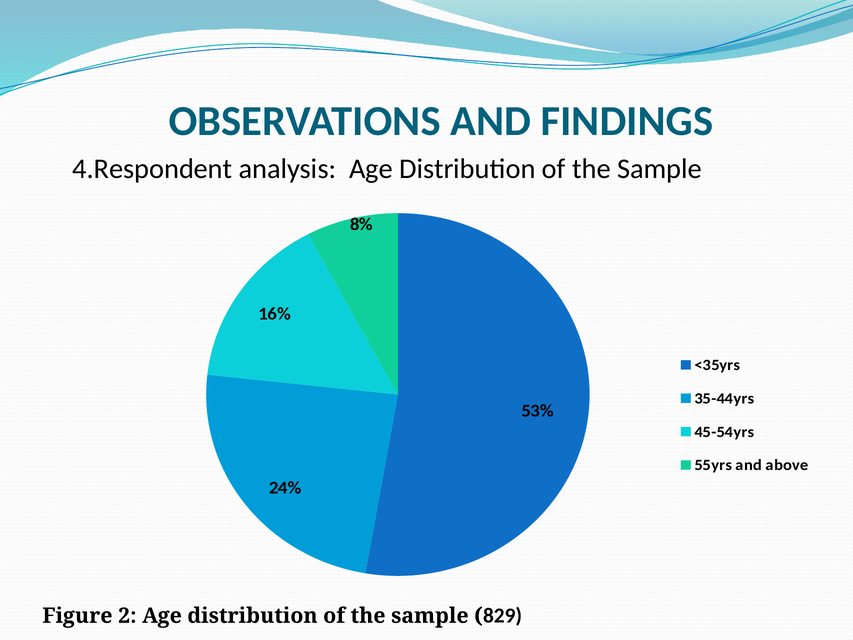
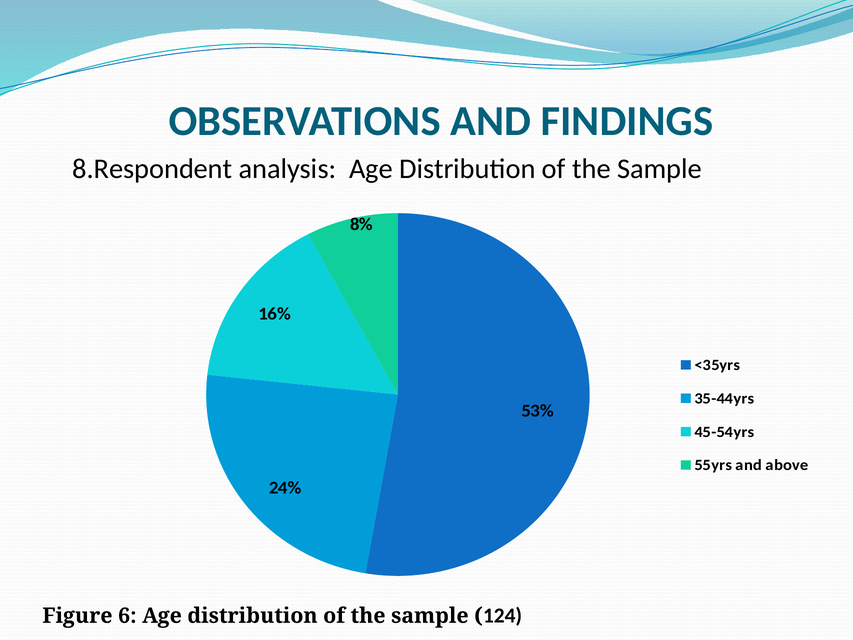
4.Respondent: 4.Respondent -> 8.Respondent (152, 169)
2: 2 -> 6 (127, 616)
829: 829 -> 124 (503, 616)
